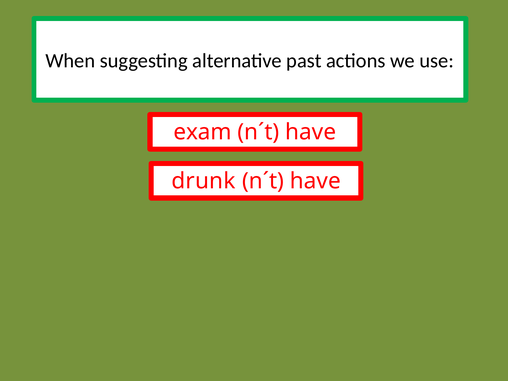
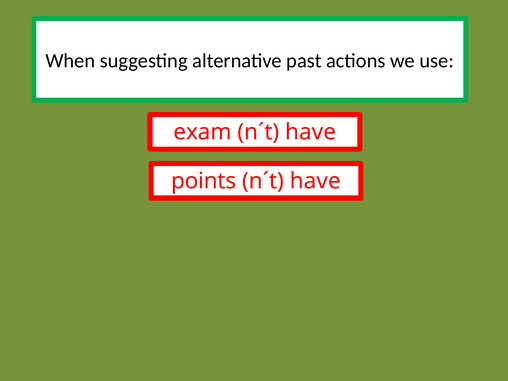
drunk: drunk -> points (204, 181)
